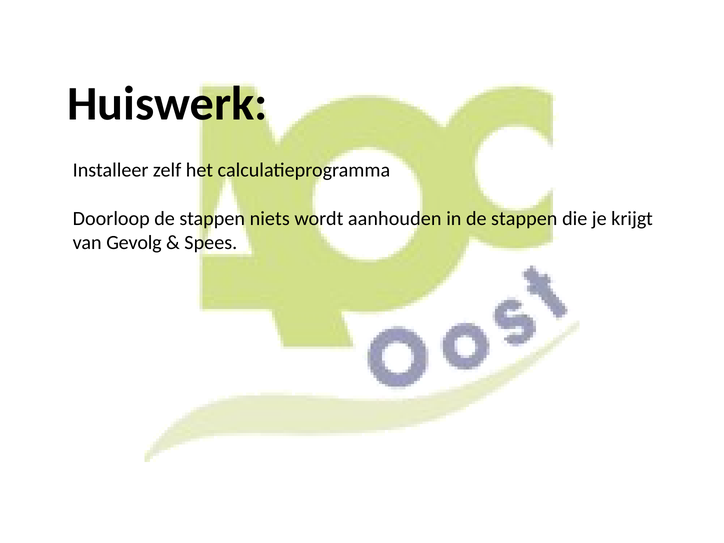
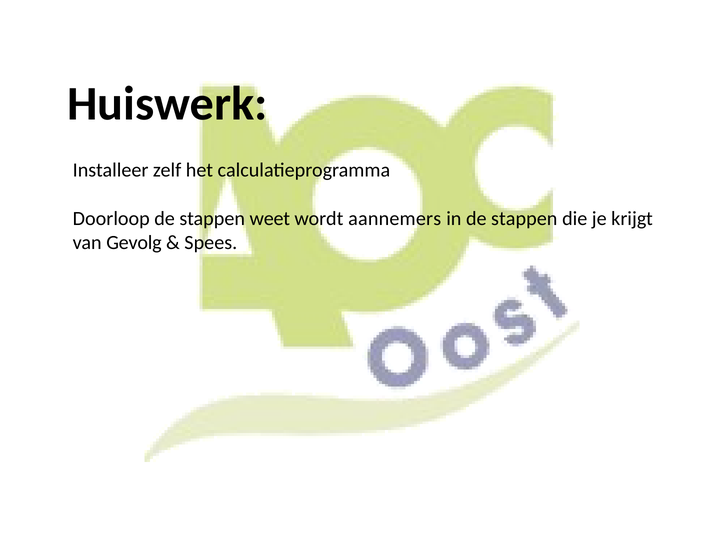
niets: niets -> weet (270, 219)
aanhouden: aanhouden -> aannemers (395, 219)
